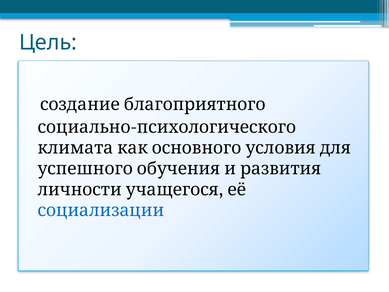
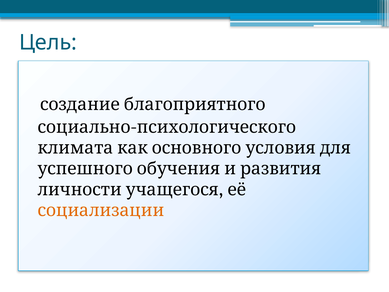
социализации colour: blue -> orange (101, 210)
